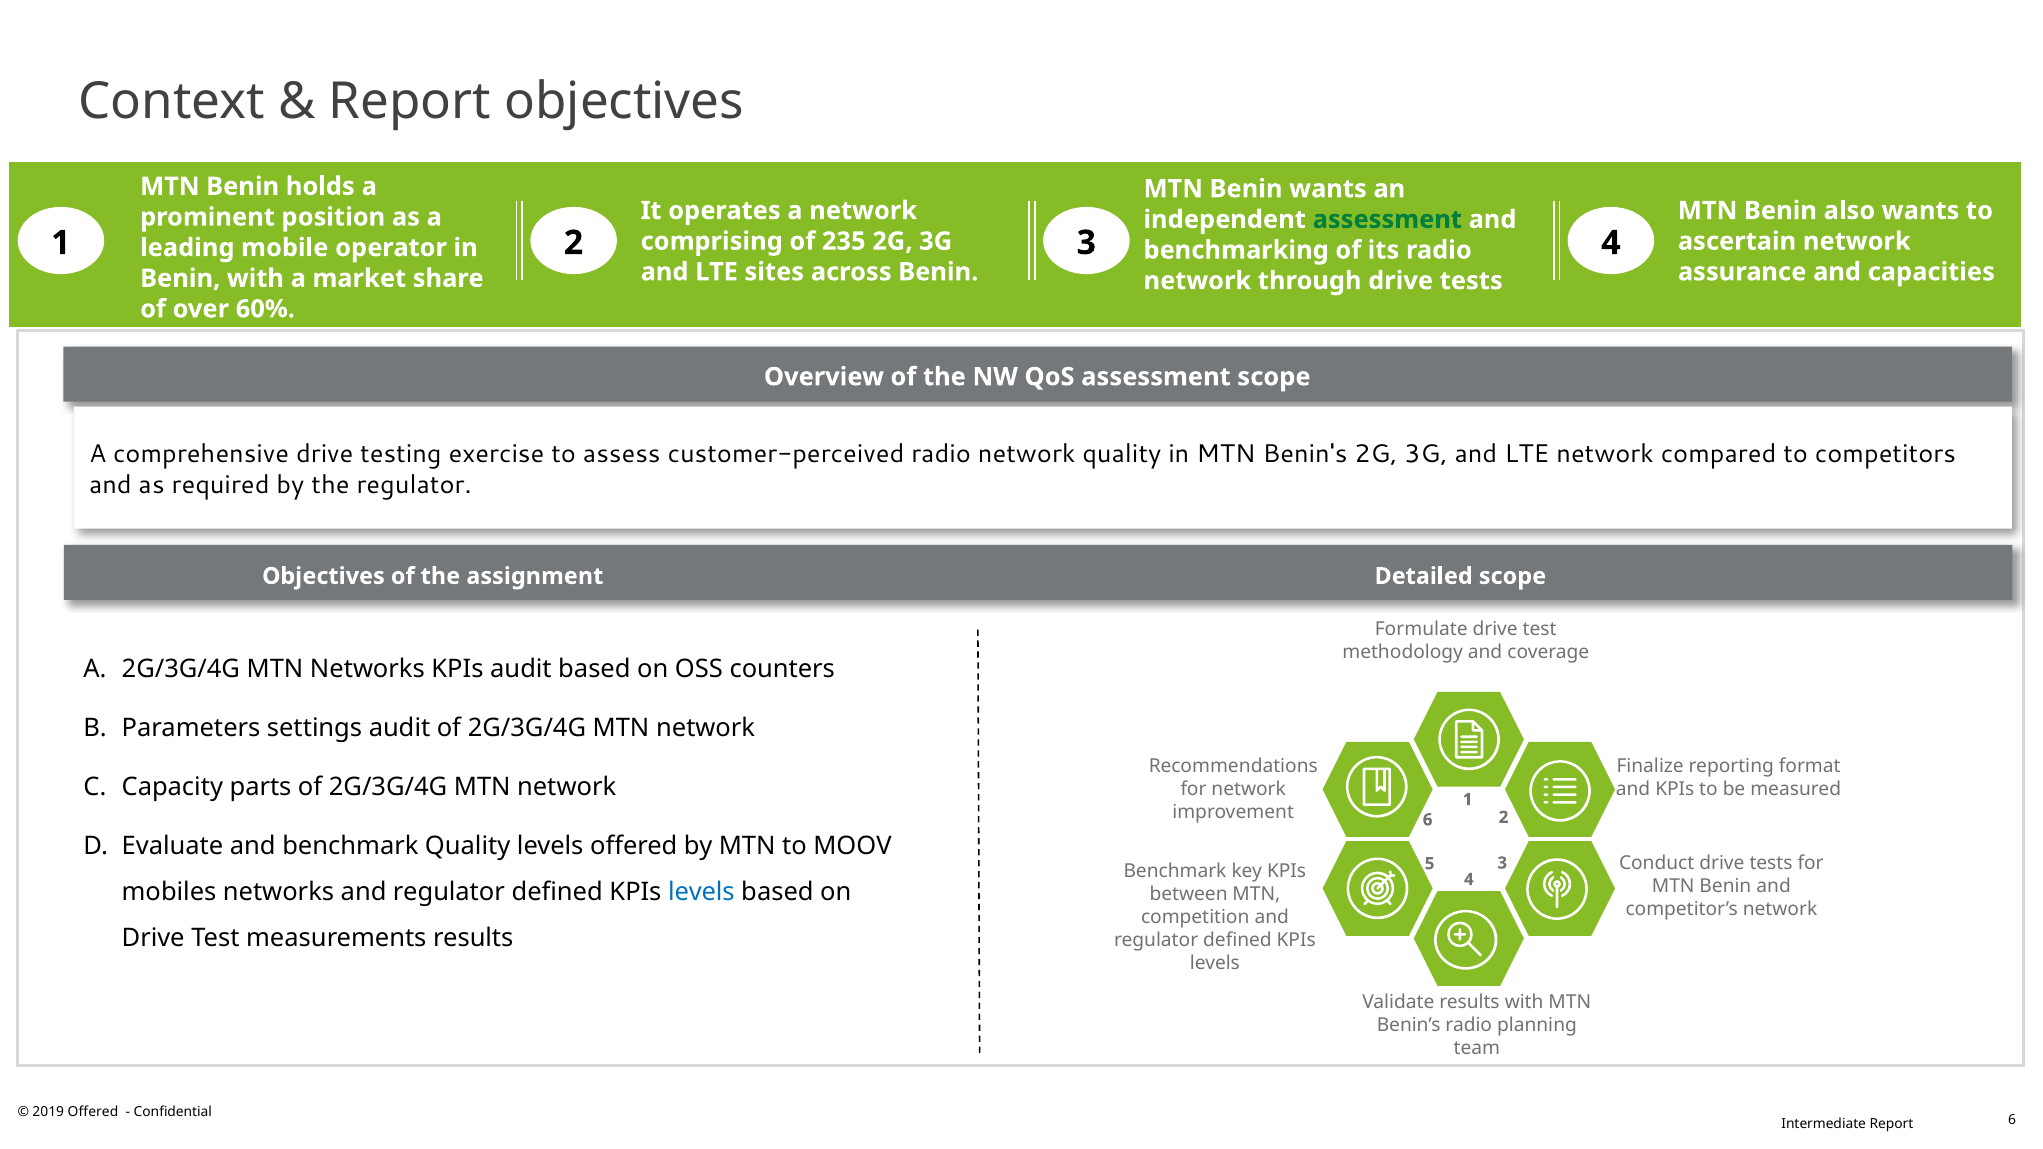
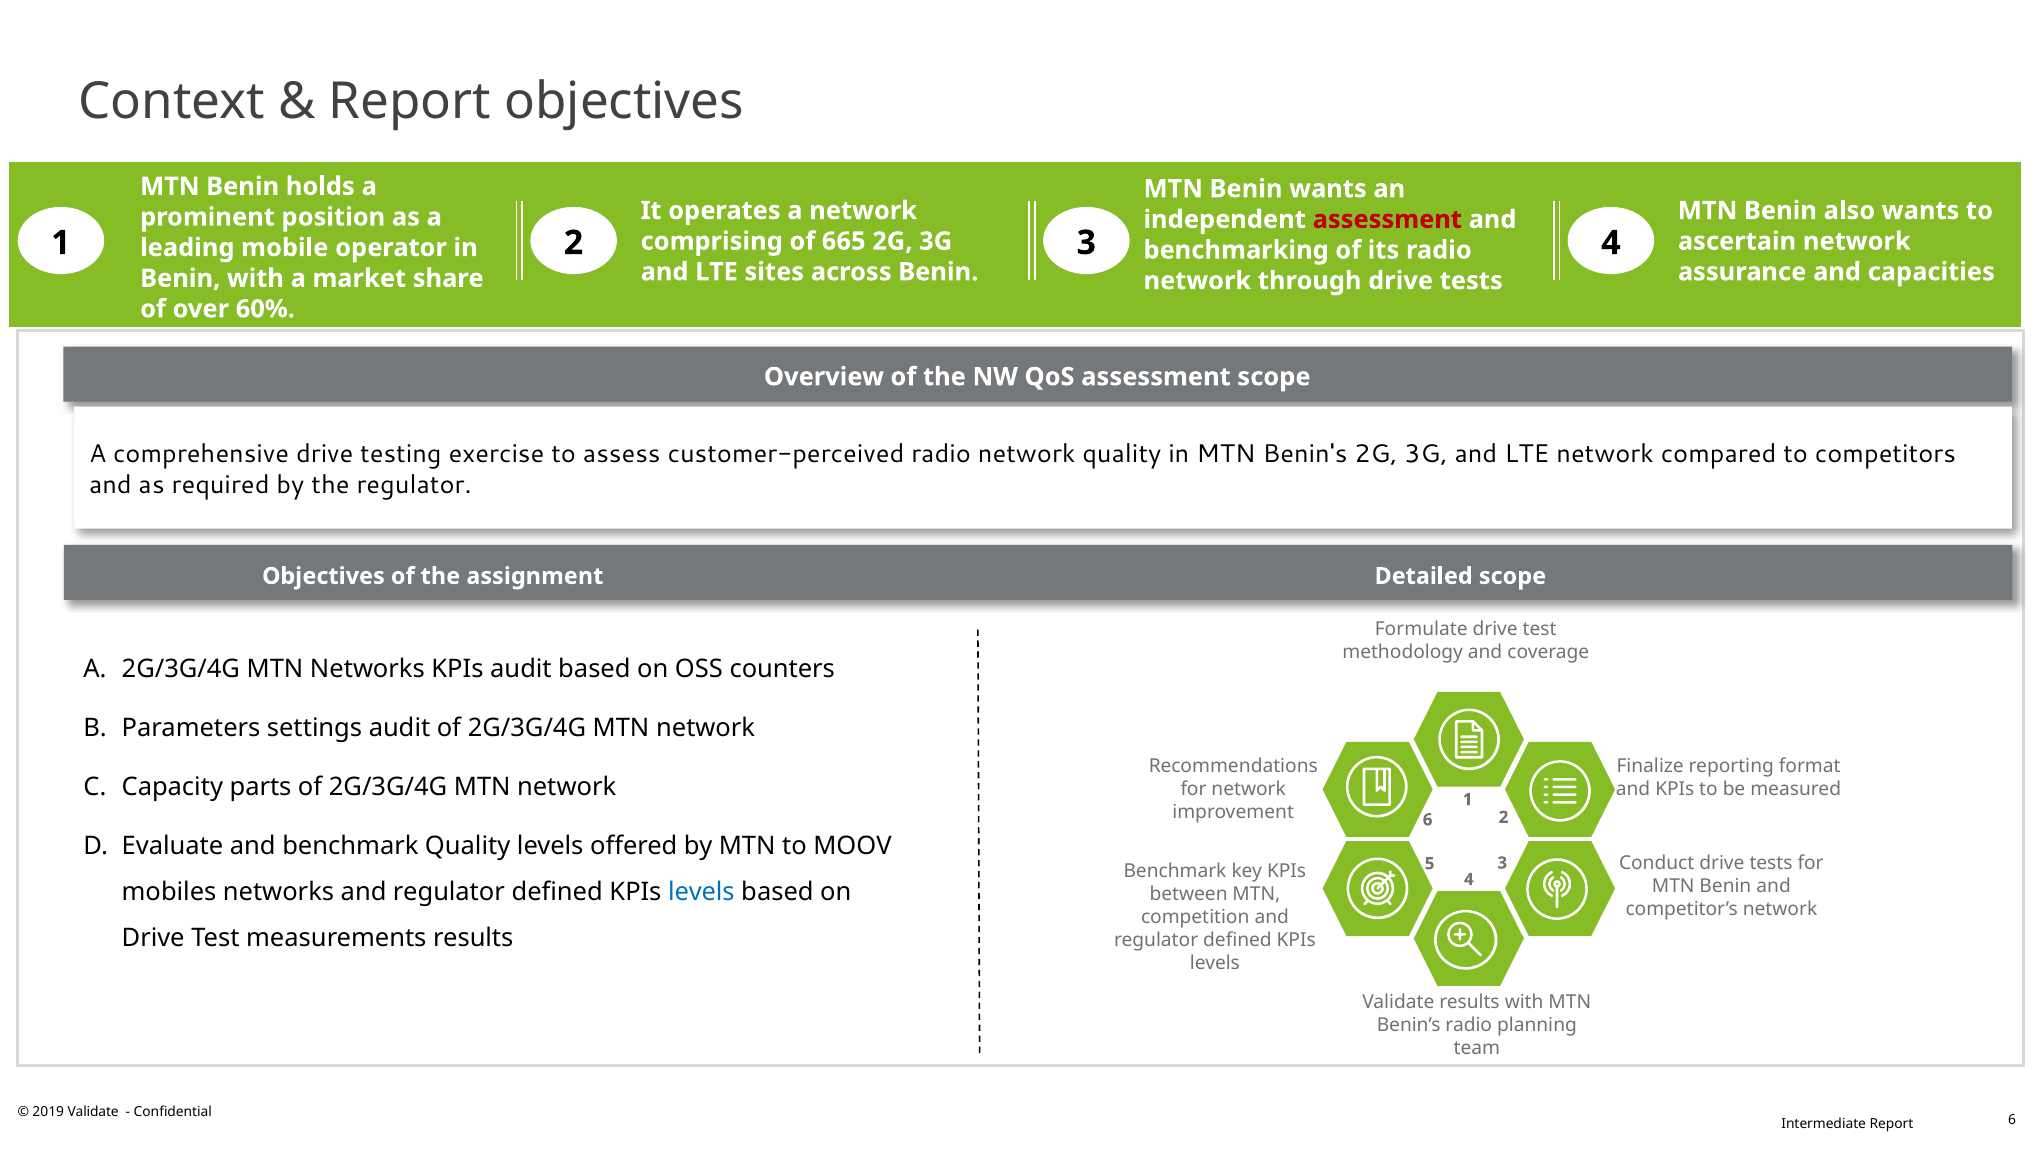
assessment colour: green -> red (1387, 220)
235: 235 -> 665 (844, 241)
2019 Offered: Offered -> Validate (93, 1112)
